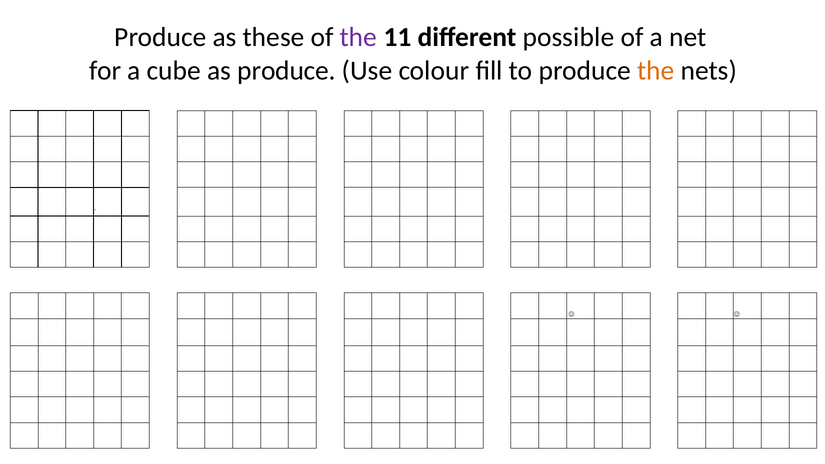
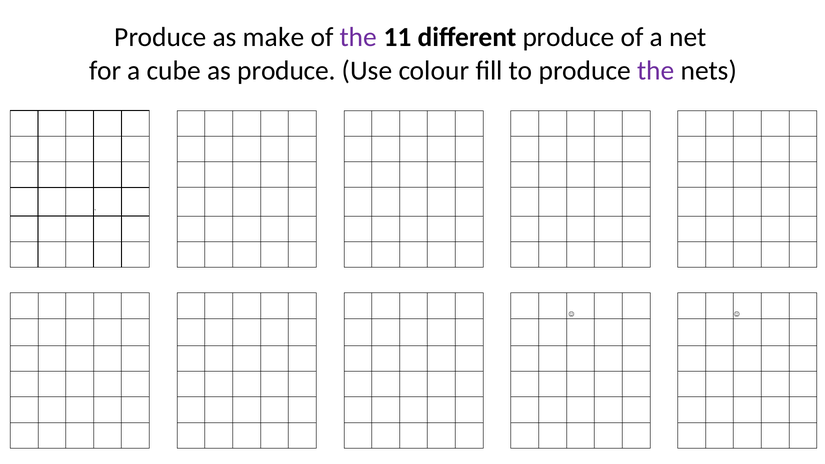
these: these -> make (274, 37)
different possible: possible -> produce (569, 37)
the colour: orange -> purple (656, 71)
